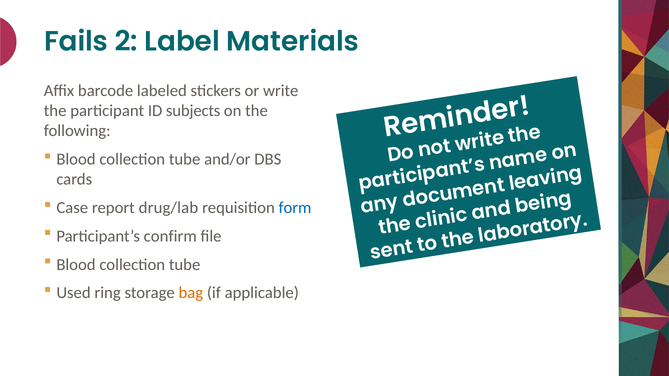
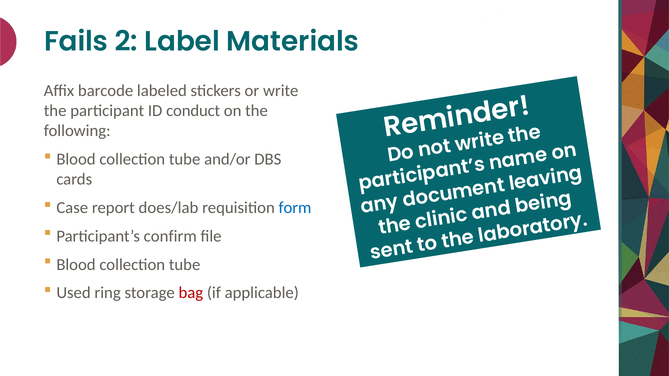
subjects: subjects -> conduct (193, 111)
drug/lab: drug/lab -> does/lab (169, 208)
bag colour: orange -> red (191, 293)
